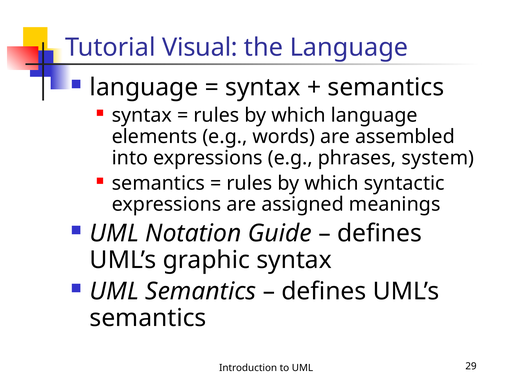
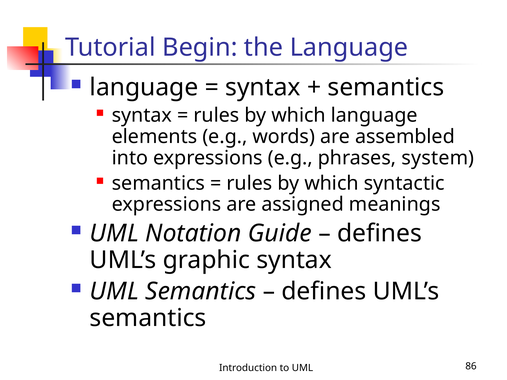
Visual: Visual -> Begin (200, 47)
29: 29 -> 86 (471, 367)
